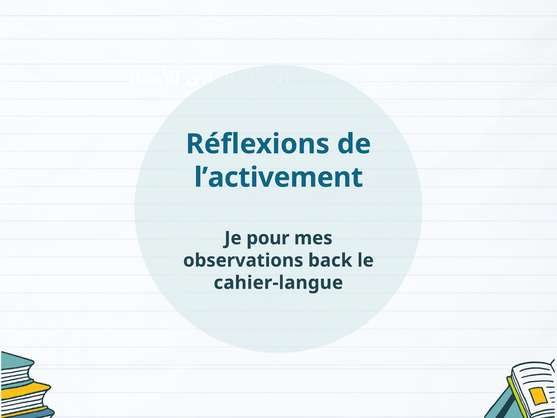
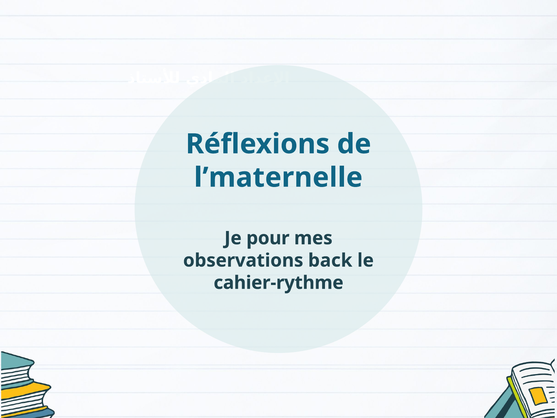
l’activement: l’activement -> l’maternelle (278, 177)
cahier-langue: cahier-langue -> cahier-rythme (279, 283)
